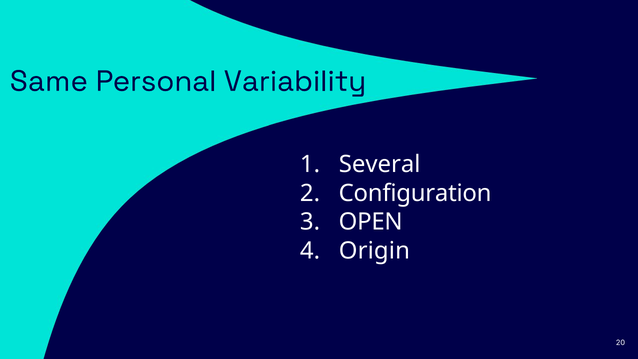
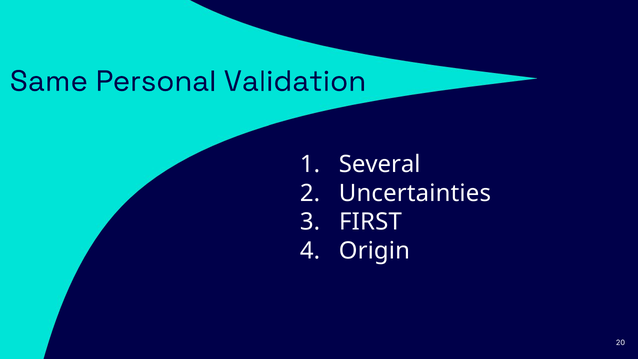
Variability: Variability -> Validation (295, 81)
Configuration: Configuration -> Uncertainties (415, 193)
OPEN: OPEN -> FIRST (370, 222)
